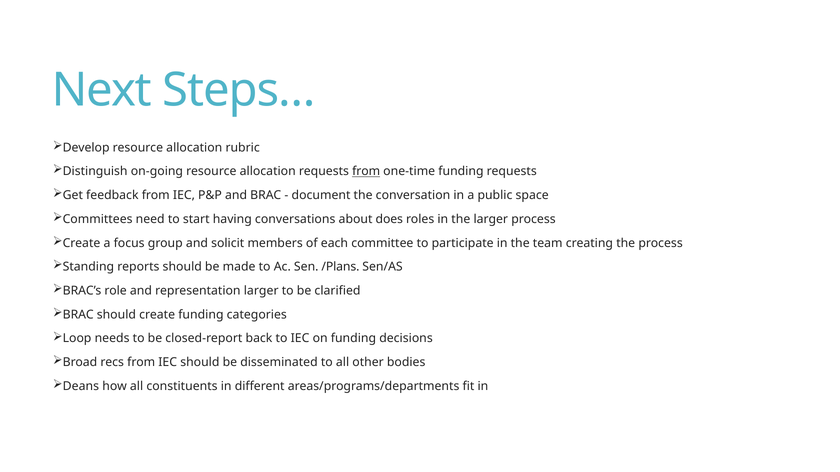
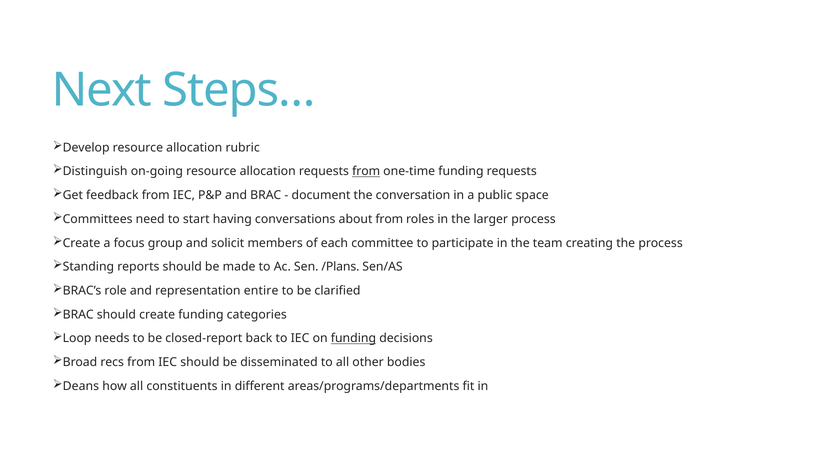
about does: does -> from (389, 219)
representation larger: larger -> entire (261, 291)
funding underline: none -> present (353, 339)
